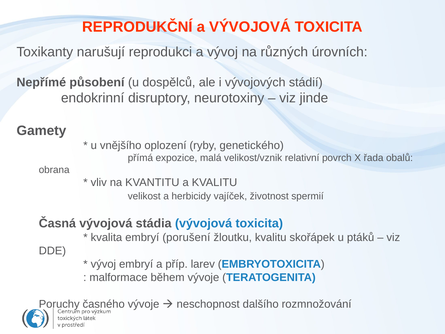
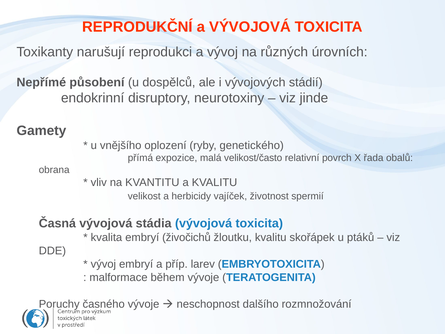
velikost/vznik: velikost/vznik -> velikost/často (253, 158)
porušení: porušení -> živočichů (186, 237)
